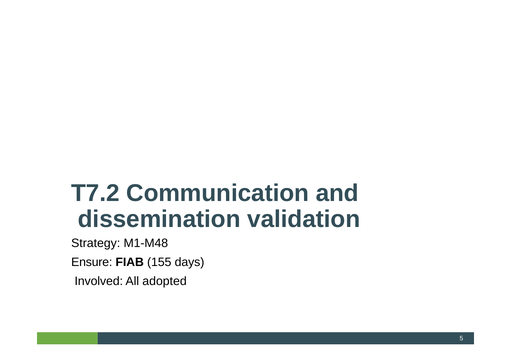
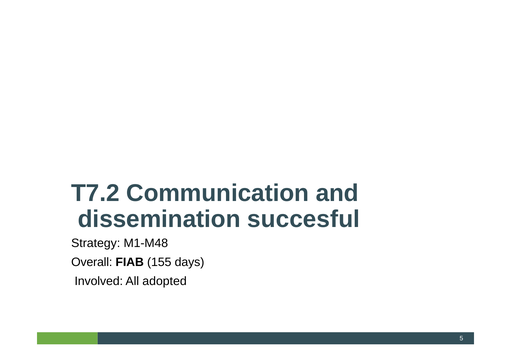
validation: validation -> succesful (304, 219)
Ensure: Ensure -> Overall (92, 262)
